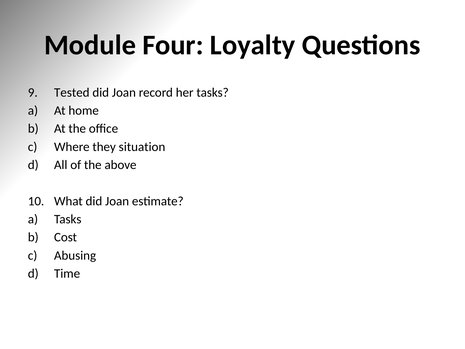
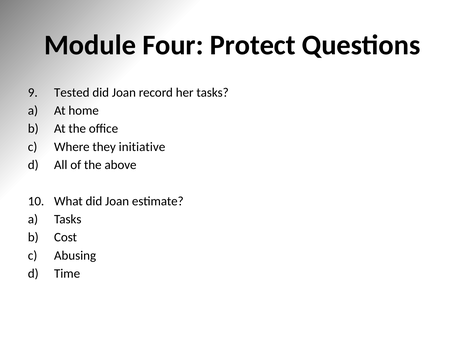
Loyalty: Loyalty -> Protect (253, 45)
situation: situation -> initiative (142, 147)
